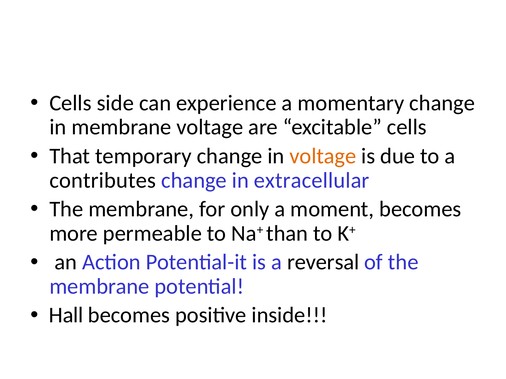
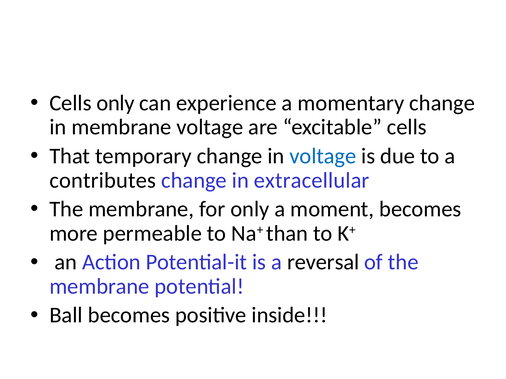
Cells side: side -> only (116, 103)
voltage colour: orange -> blue (323, 156)
Hall: Hall -> Ball (66, 316)
